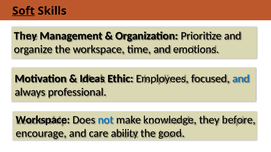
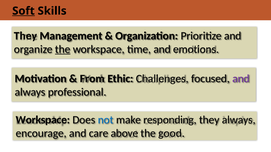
the underline: none -> present (63, 49)
Ideas: Ideas -> From (92, 79)
Employees: Employees -> Challenges (162, 79)
and colour: blue -> purple (241, 79)
knowledge: knowledge -> responding (170, 120)
they before: before -> always (239, 120)
ability: ability -> above (124, 134)
